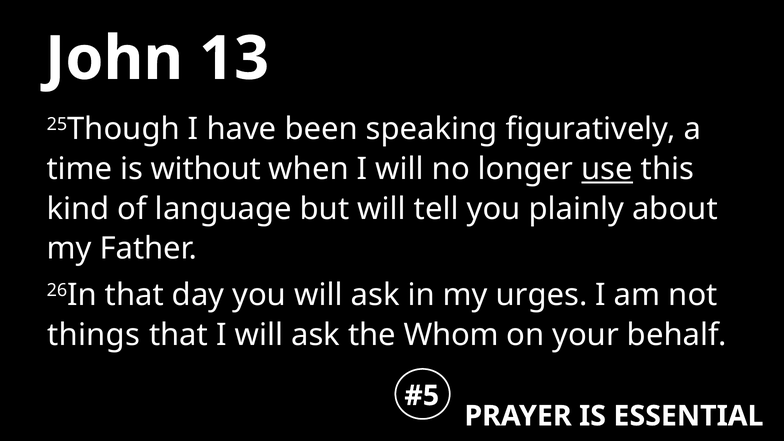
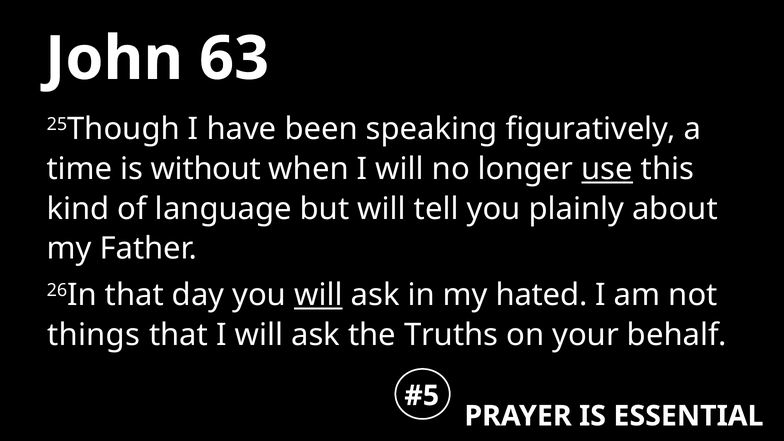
13: 13 -> 63 (234, 59)
will underline: none -> present (318, 295)
urges: urges -> hated (542, 295)
Whom: Whom -> Truths (451, 335)
